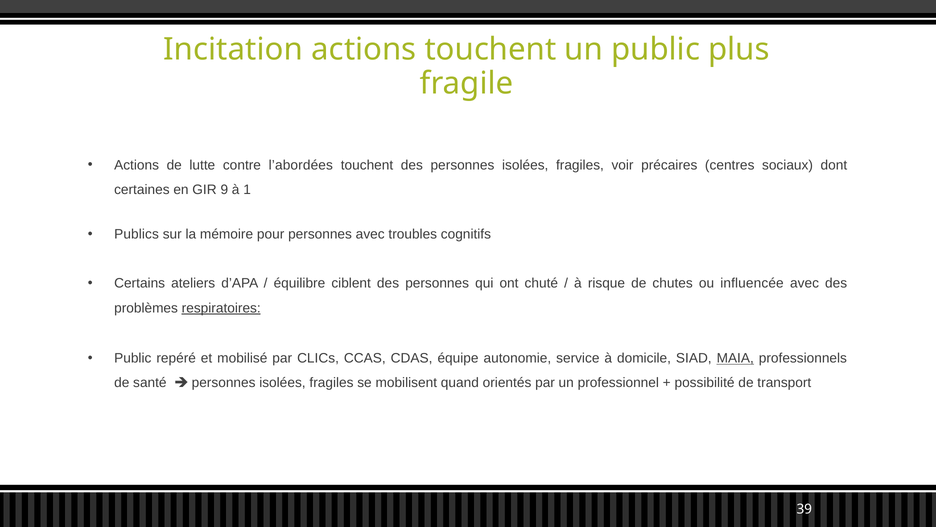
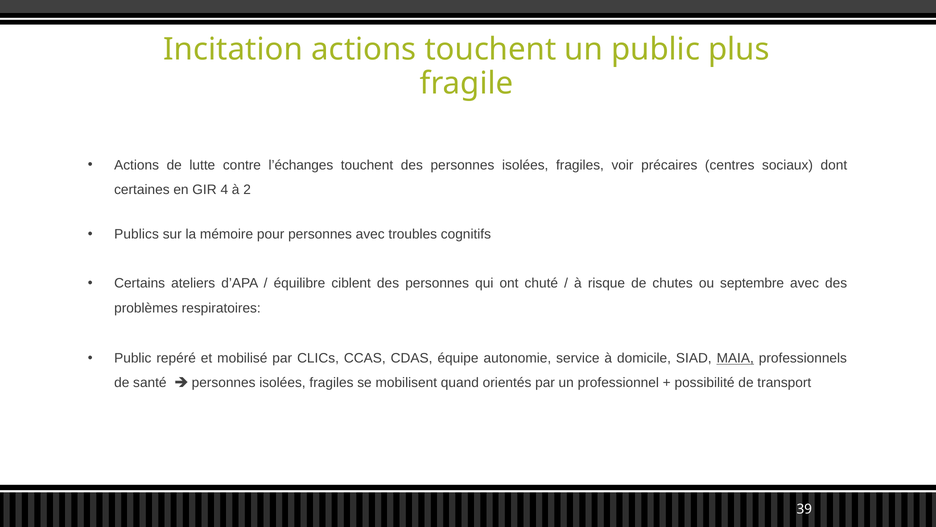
l’abordées: l’abordées -> l’échanges (301, 165)
9: 9 -> 4 (224, 190)
1: 1 -> 2 (247, 190)
influencée: influencée -> septembre (752, 283)
respiratoires underline: present -> none (221, 308)
